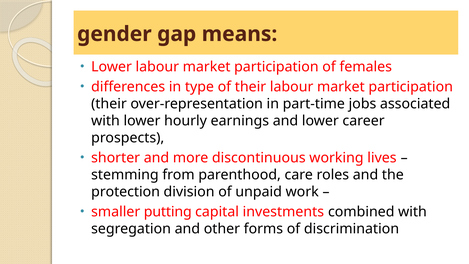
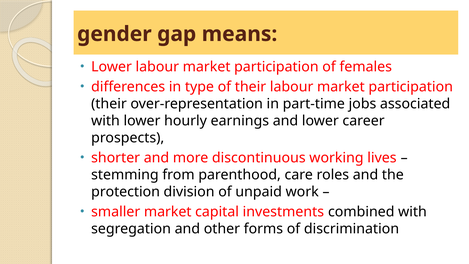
smaller putting: putting -> market (168, 212)
